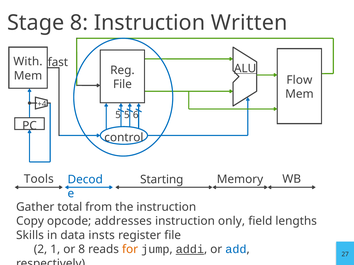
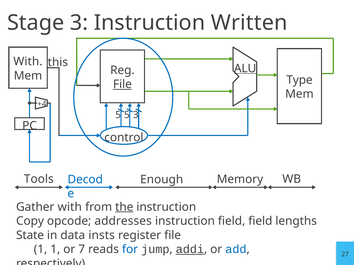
Stage 8: 8 -> 3 (79, 23)
fast: fast -> this (58, 62)
Flow: Flow -> Type (299, 80)
File underline: none -> present (122, 84)
5 6: 6 -> 3 (136, 115)
Starting: Starting -> Enough (162, 180)
Gather total: total -> with (70, 207)
the underline: none -> present (124, 207)
instruction only: only -> field (232, 221)
Skills: Skills -> State (30, 236)
2: 2 -> 1 (41, 250)
or 8: 8 -> 7 (82, 250)
for colour: orange -> blue (130, 250)
